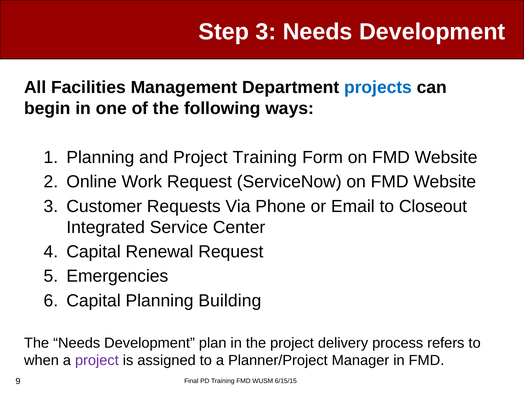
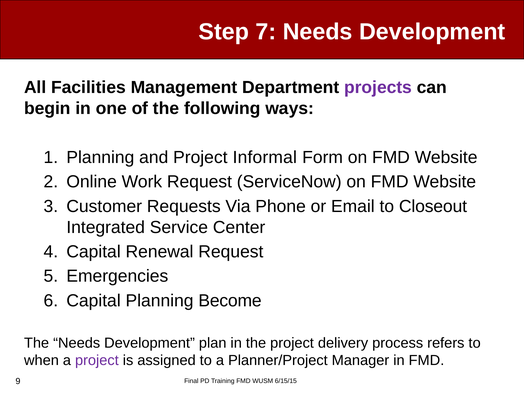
Step 3: 3 -> 7 (266, 32)
projects colour: blue -> purple (378, 88)
Project Training: Training -> Informal (265, 157)
Building: Building -> Become (230, 301)
